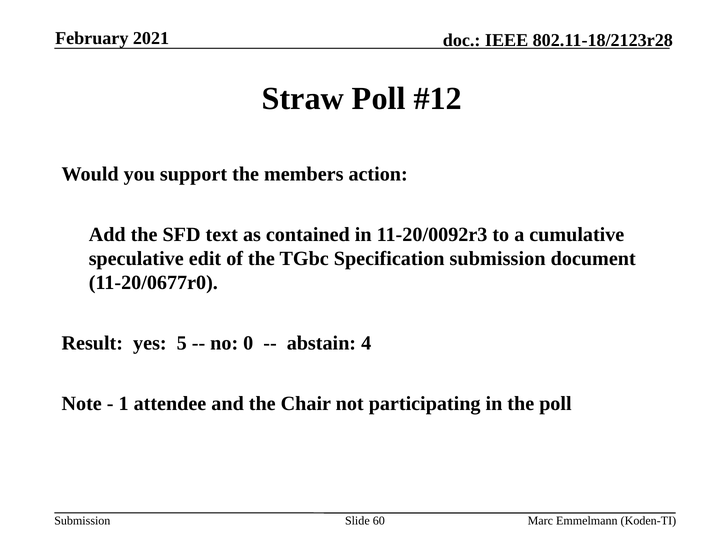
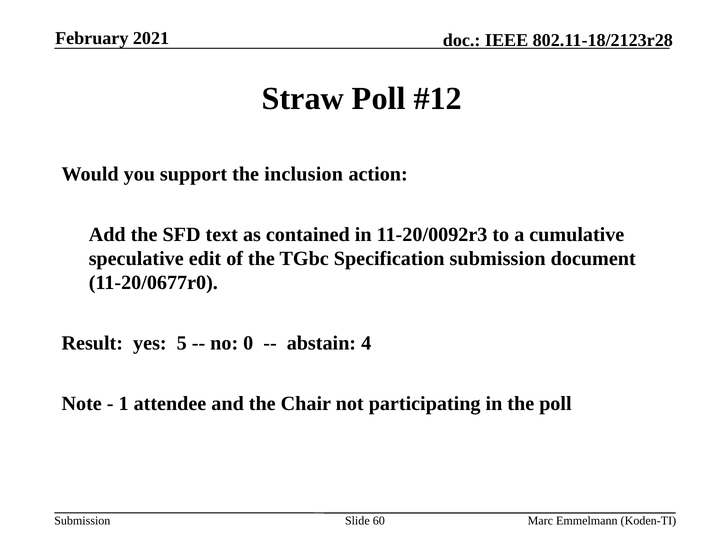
members: members -> inclusion (304, 174)
